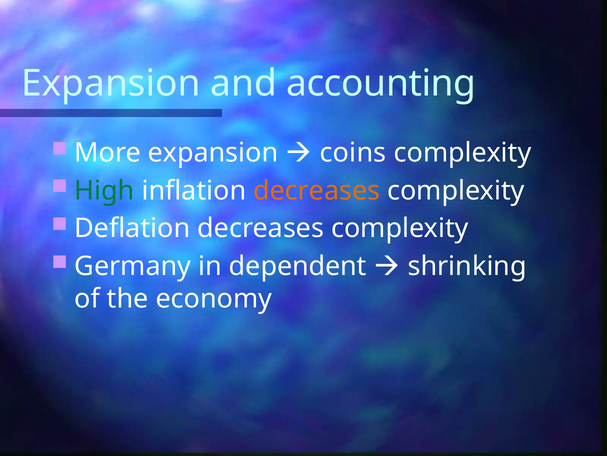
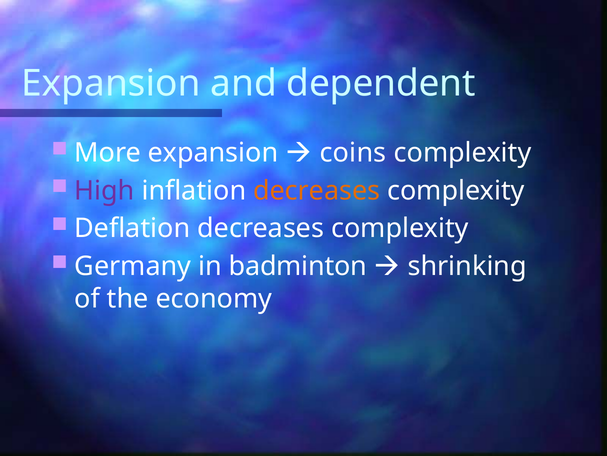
accounting: accounting -> dependent (381, 84)
High colour: green -> purple (104, 190)
dependent: dependent -> badminton (298, 266)
